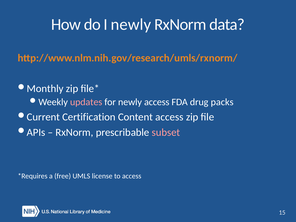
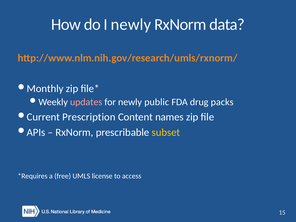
newly access: access -> public (157, 102)
Certification: Certification -> Prescription (89, 117)
Content access: access -> names (169, 117)
subset colour: pink -> yellow (166, 132)
